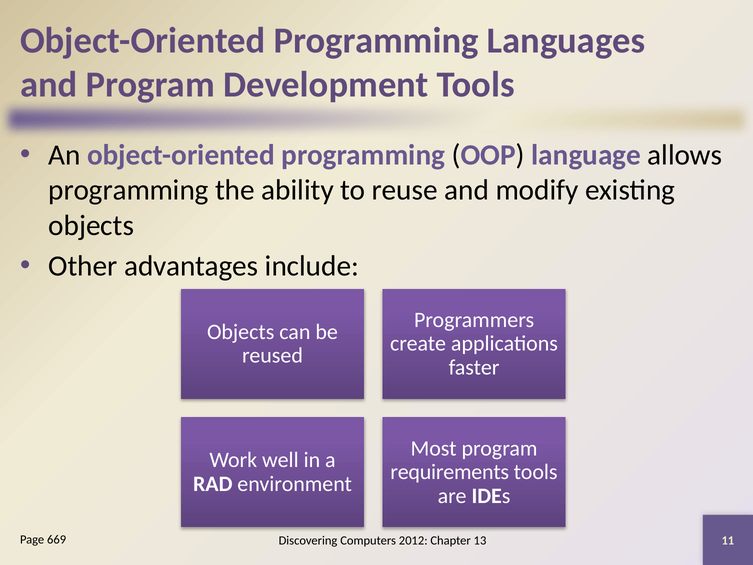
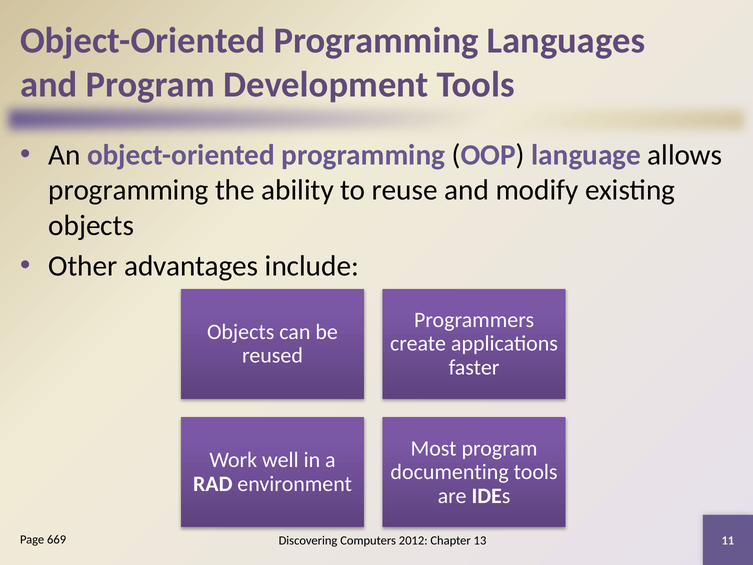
requirements: requirements -> documenting (450, 472)
